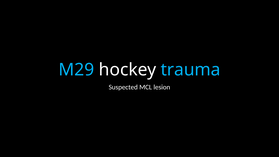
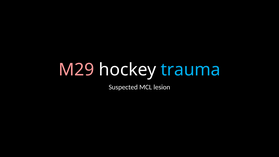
M29 colour: light blue -> pink (76, 70)
